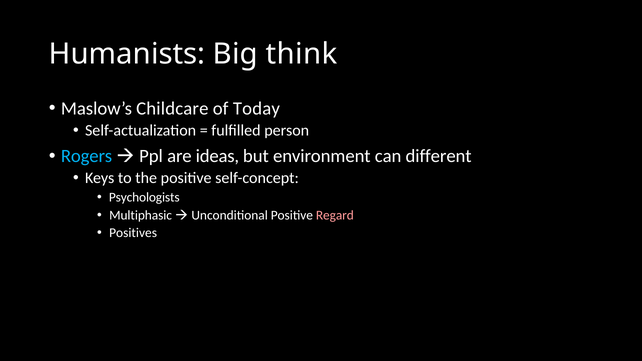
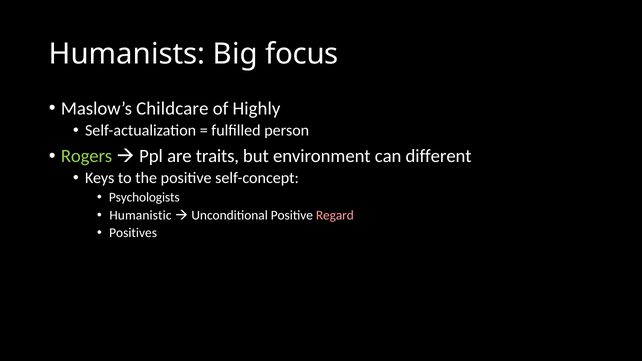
think: think -> focus (302, 54)
Today: Today -> Highly (256, 109)
Rogers colour: light blue -> light green (87, 156)
ideas: ideas -> traits (217, 156)
Multiphasic: Multiphasic -> Humanistic (140, 215)
